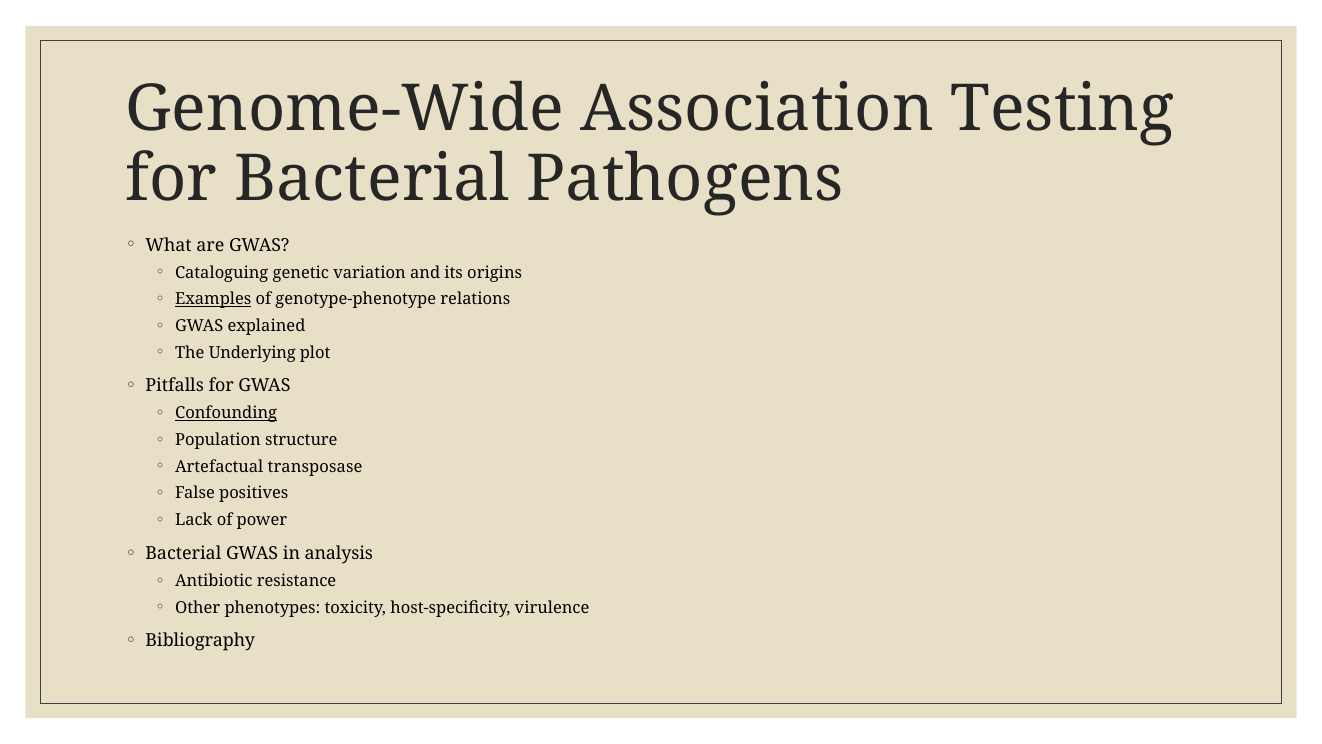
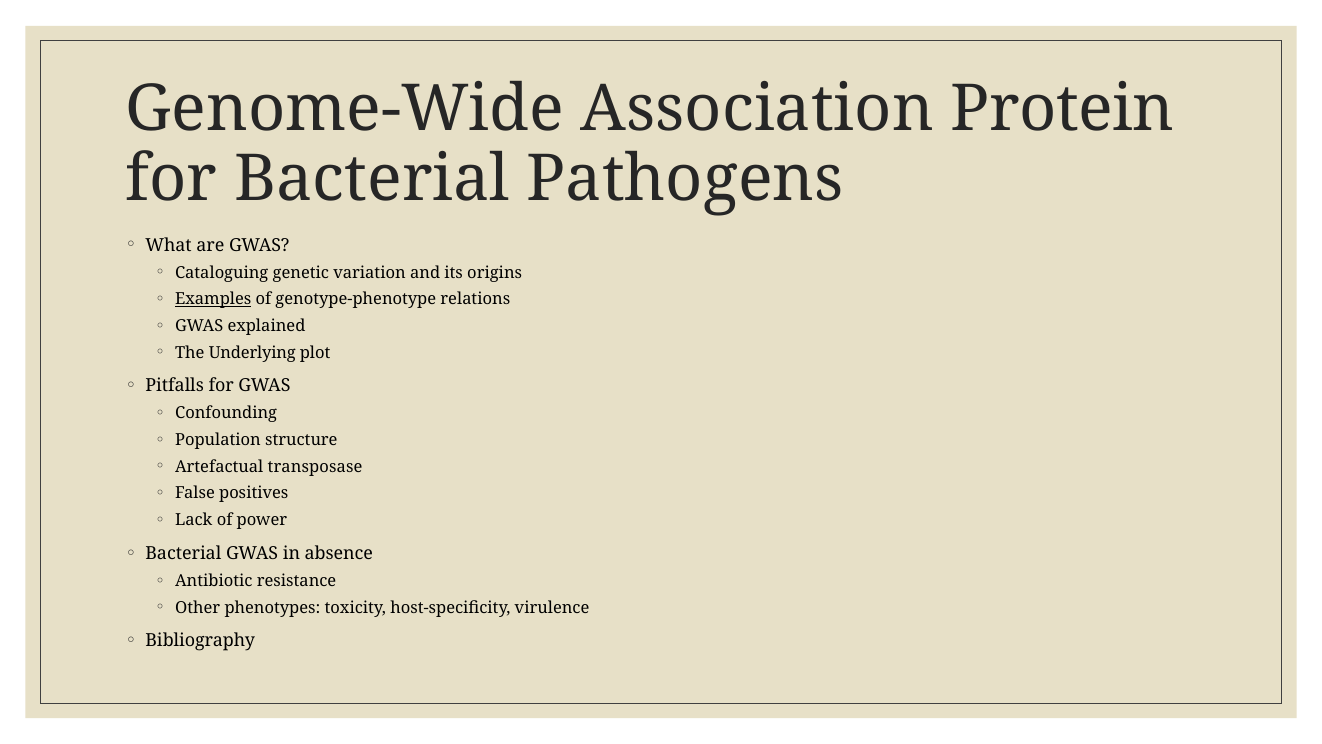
Testing: Testing -> Protein (1063, 109)
Confounding underline: present -> none (226, 413)
analysis: analysis -> absence (339, 553)
